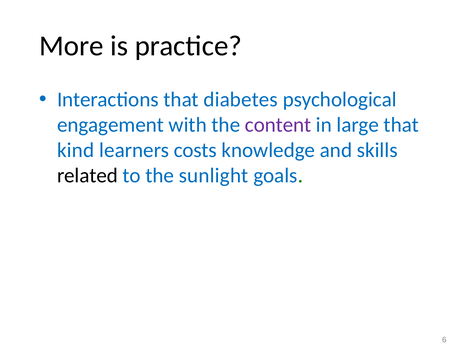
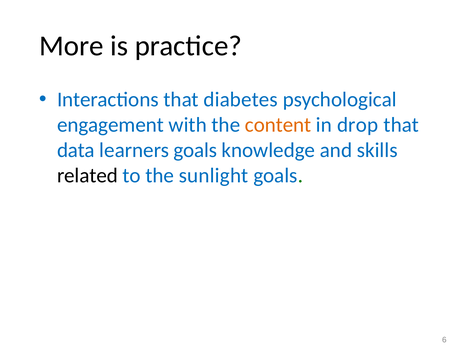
content colour: purple -> orange (278, 125)
large: large -> drop (358, 125)
kind: kind -> data (76, 150)
learners costs: costs -> goals (195, 150)
